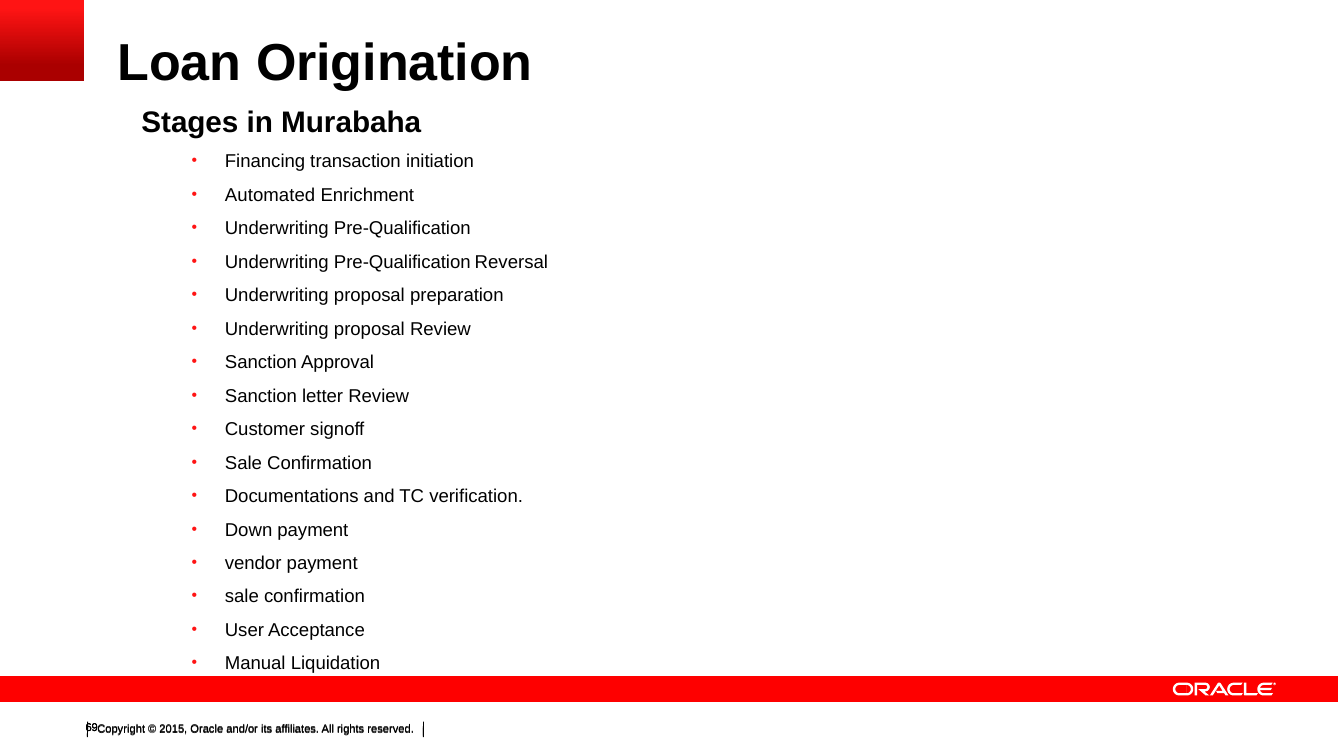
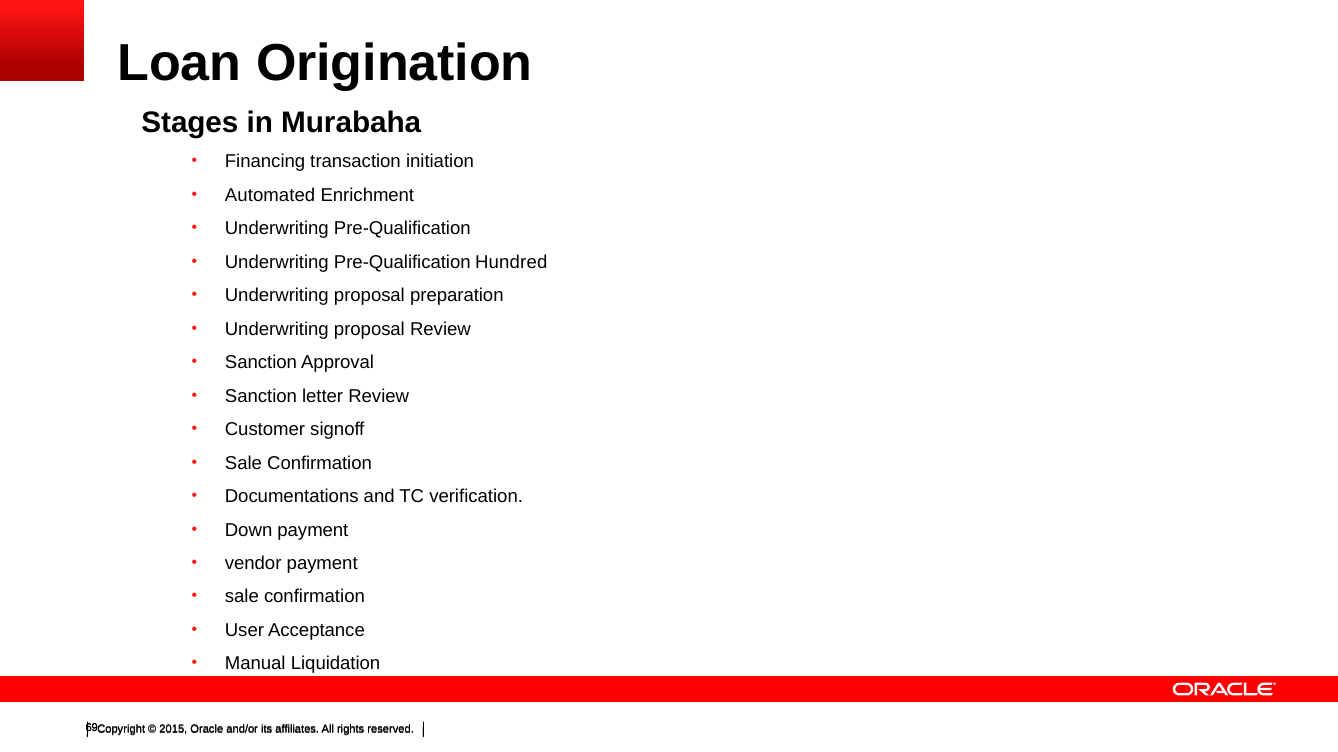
Reversal: Reversal -> Hundred (511, 262)
